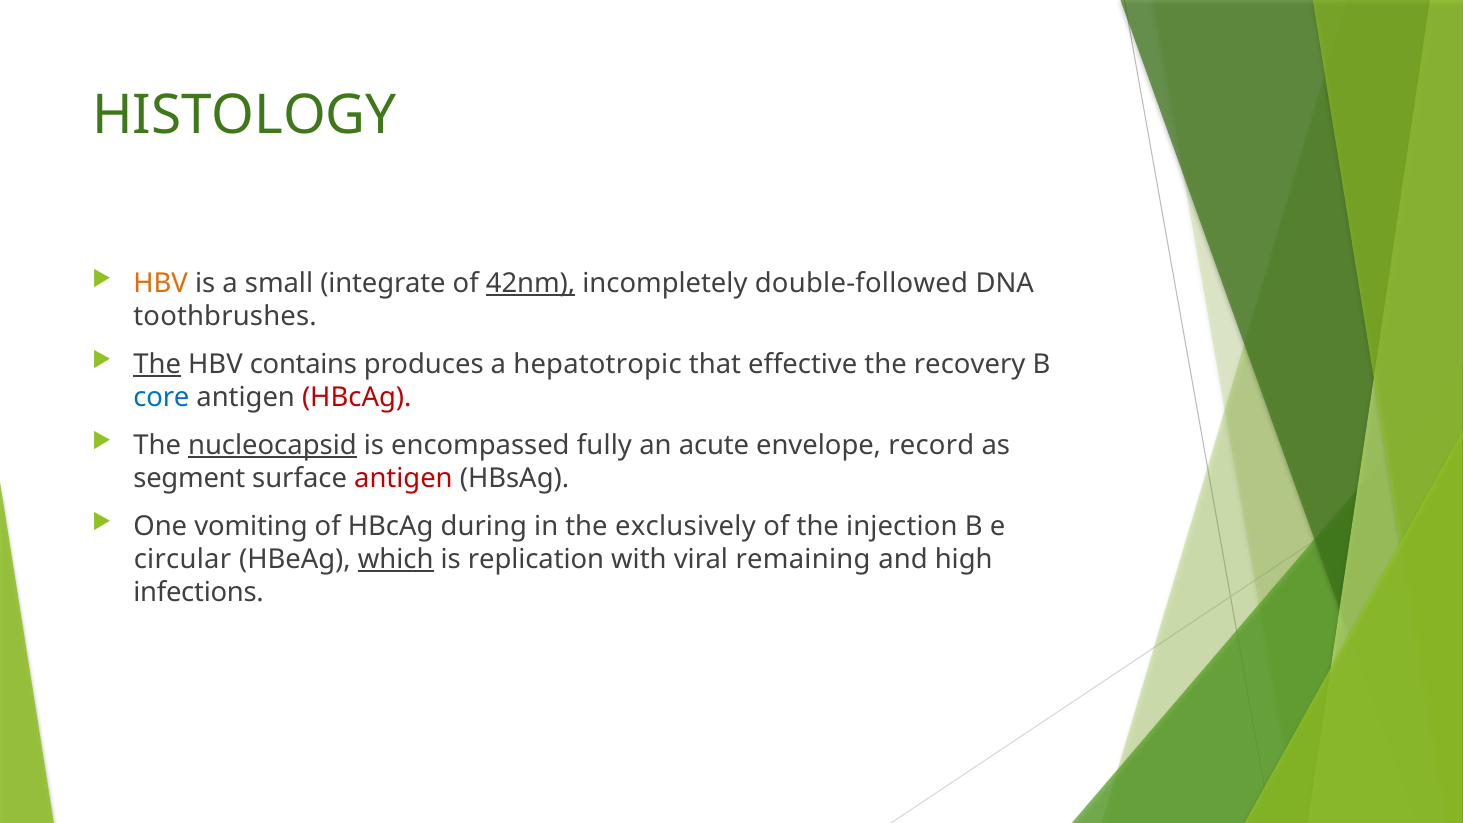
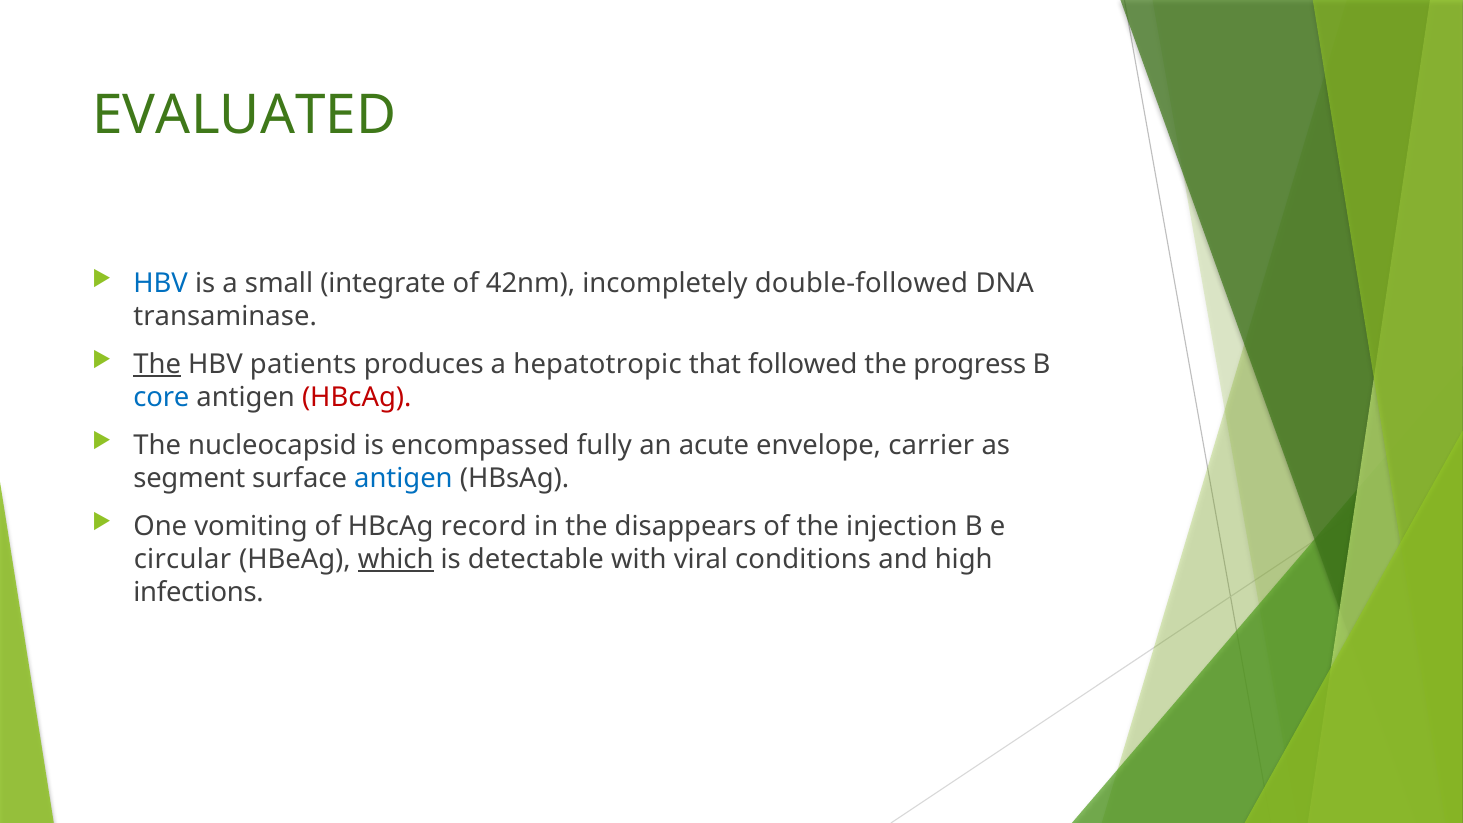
HISTOLOGY: HISTOLOGY -> EVALUATED (244, 115)
HBV colour: orange -> blue (161, 283)
42nm underline: present -> none (531, 283)
toothbrushes: toothbrushes -> transaminase (225, 316)
contains: contains -> patients (303, 364)
effective: effective -> followed (803, 364)
recovery: recovery -> progress (970, 364)
nucleocapsid underline: present -> none (272, 445)
record: record -> carrier (931, 445)
antigen colour: red -> blue (403, 478)
during: during -> record (484, 526)
exclusively: exclusively -> disappears (686, 526)
replication: replication -> detectable (536, 559)
remaining: remaining -> conditions (803, 559)
